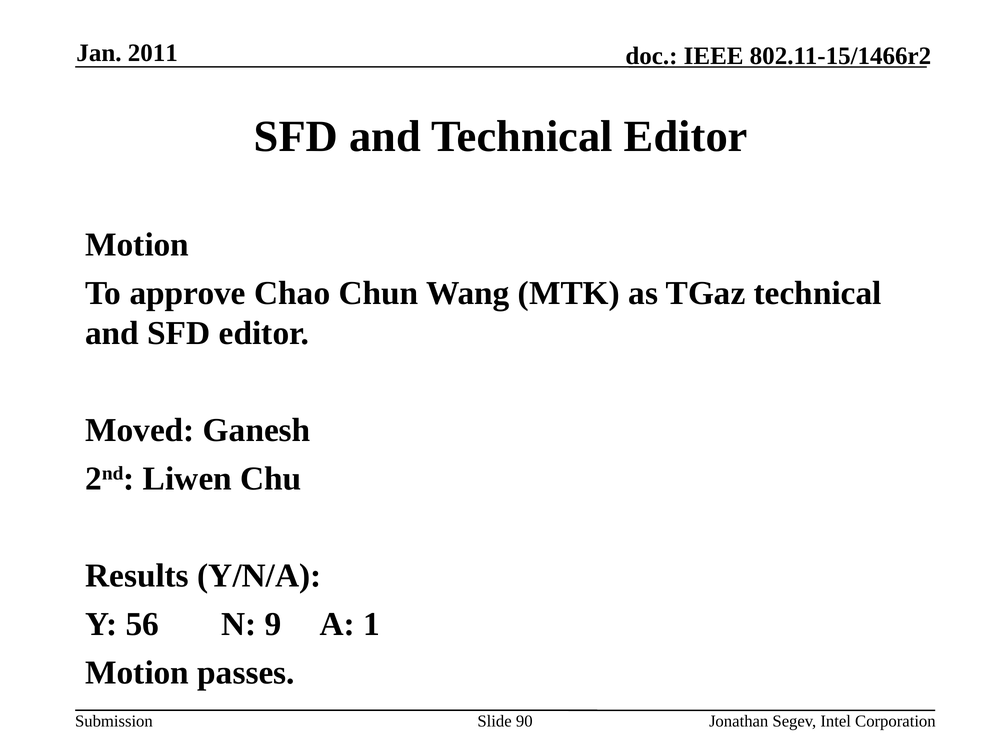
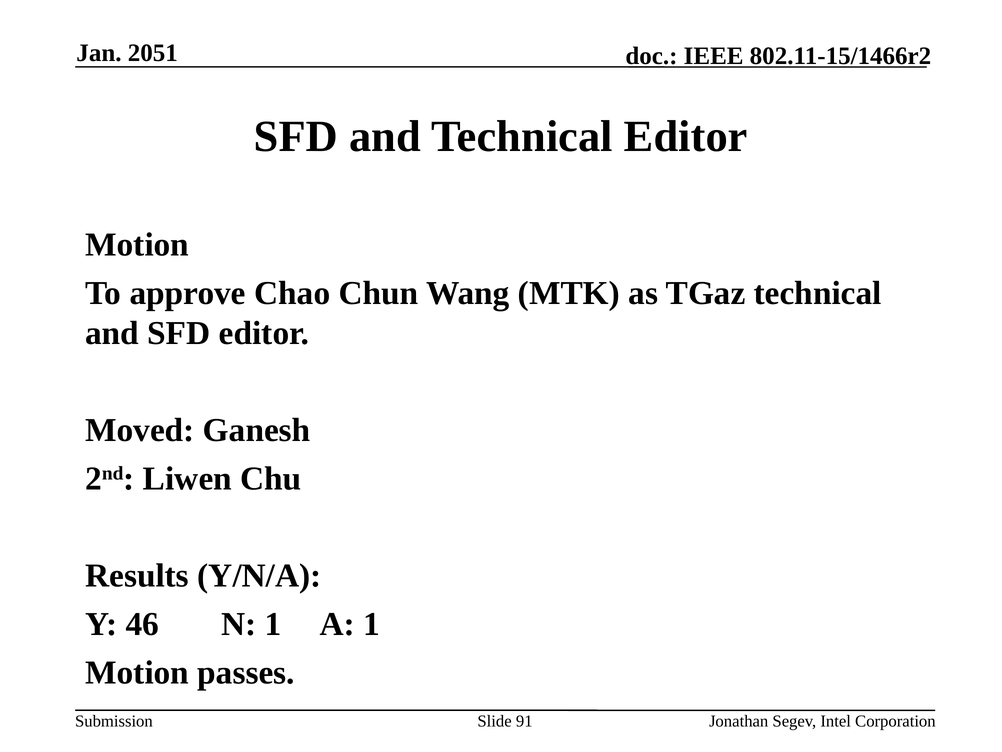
2011: 2011 -> 2051 (153, 53)
56: 56 -> 46 (142, 624)
N 9: 9 -> 1 (273, 624)
90: 90 -> 91 (524, 721)
